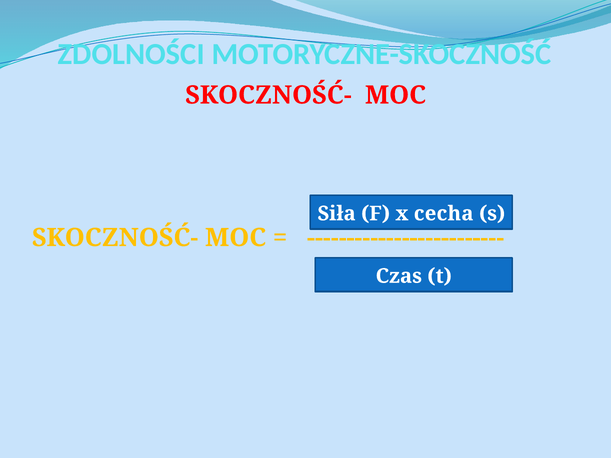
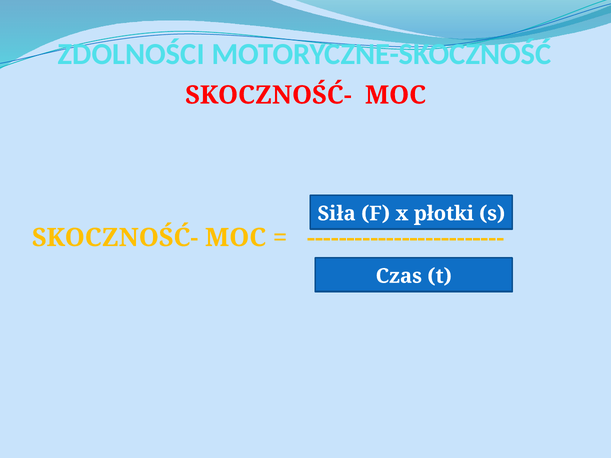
cecha: cecha -> płotki (444, 214)
